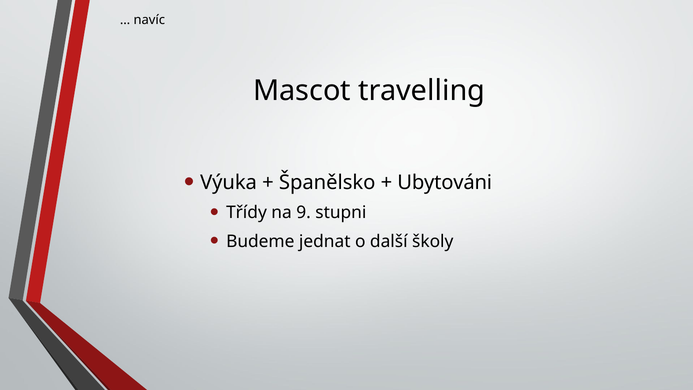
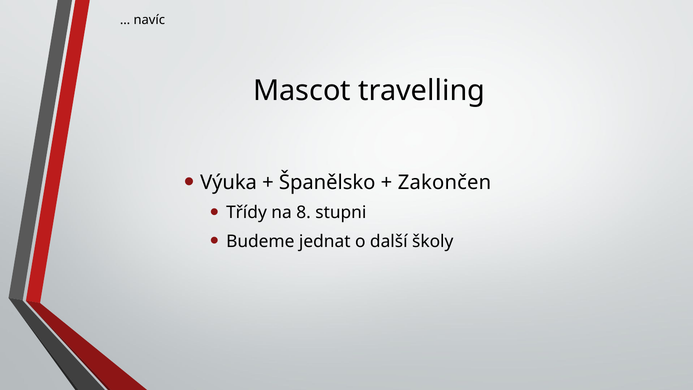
Ubytováni: Ubytováni -> Zakončen (444, 183)
9: 9 -> 8 (304, 213)
